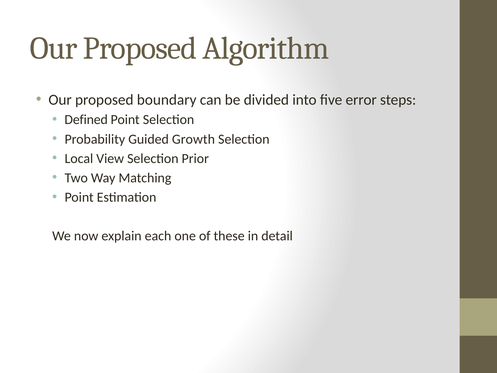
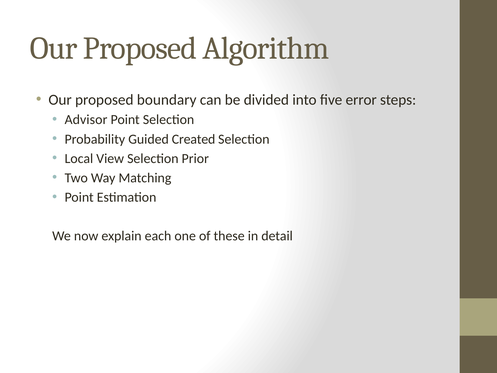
Defined: Defined -> Advisor (86, 120)
Growth: Growth -> Created (194, 139)
